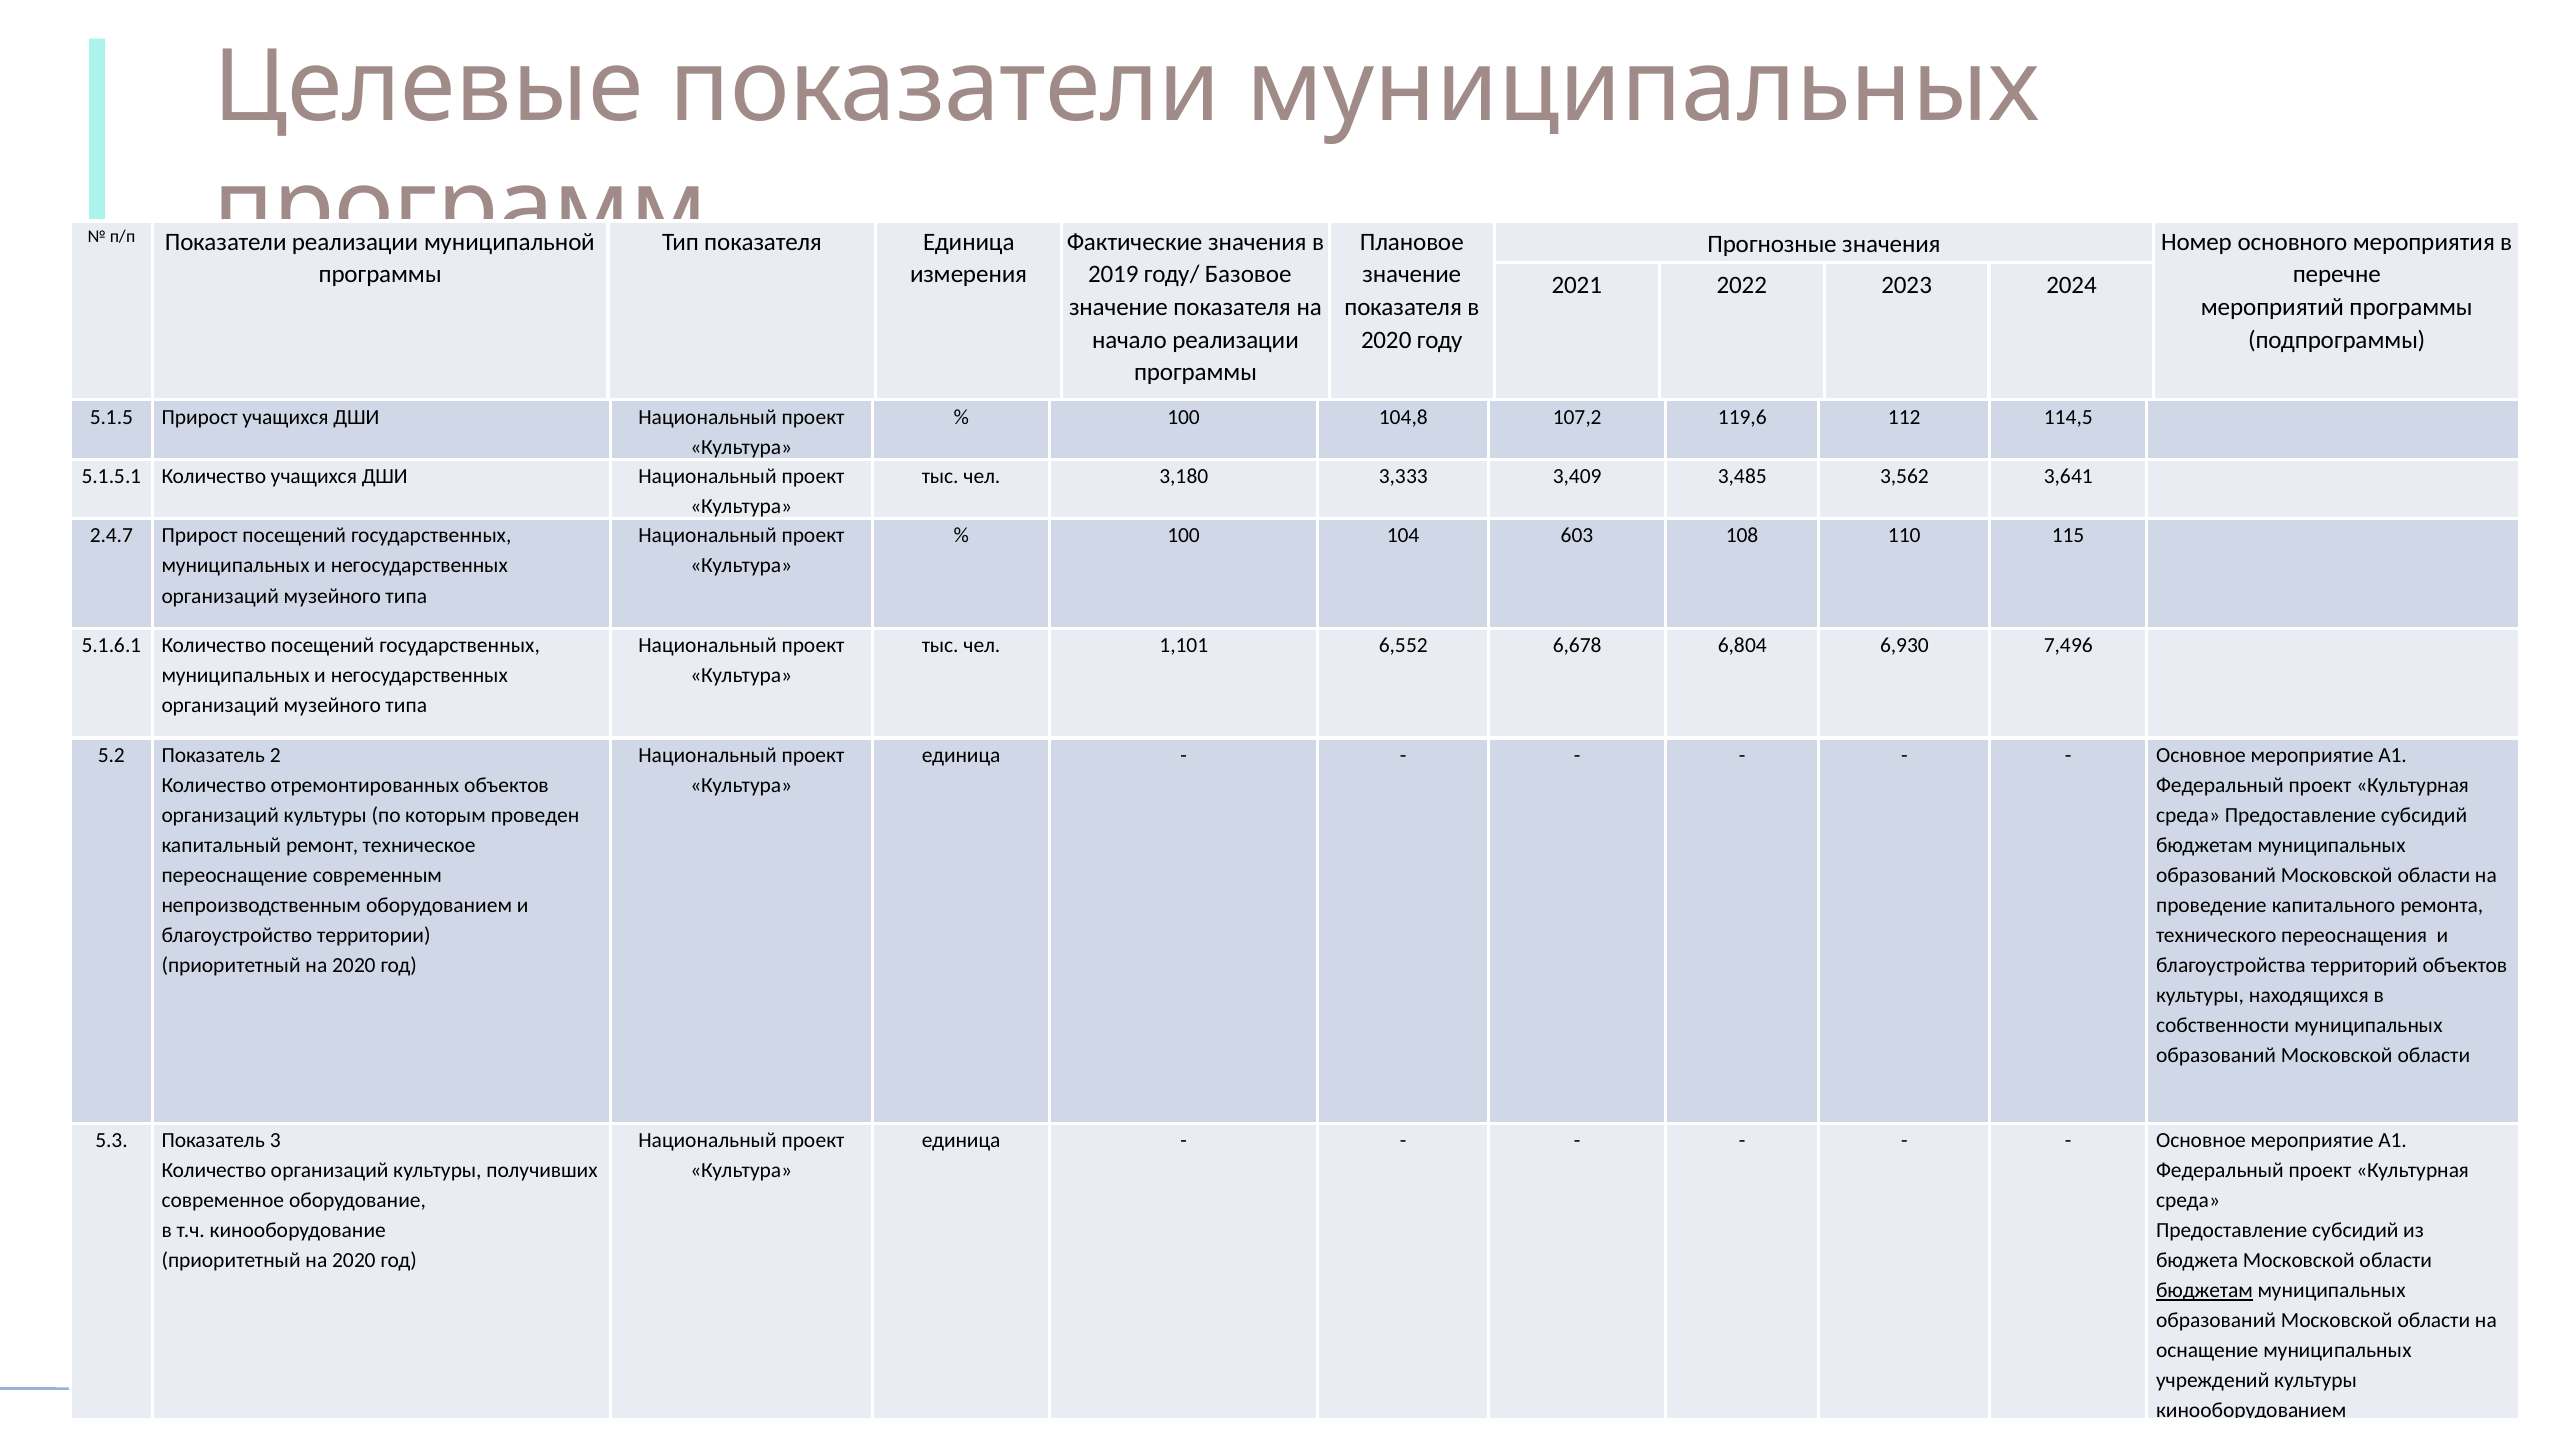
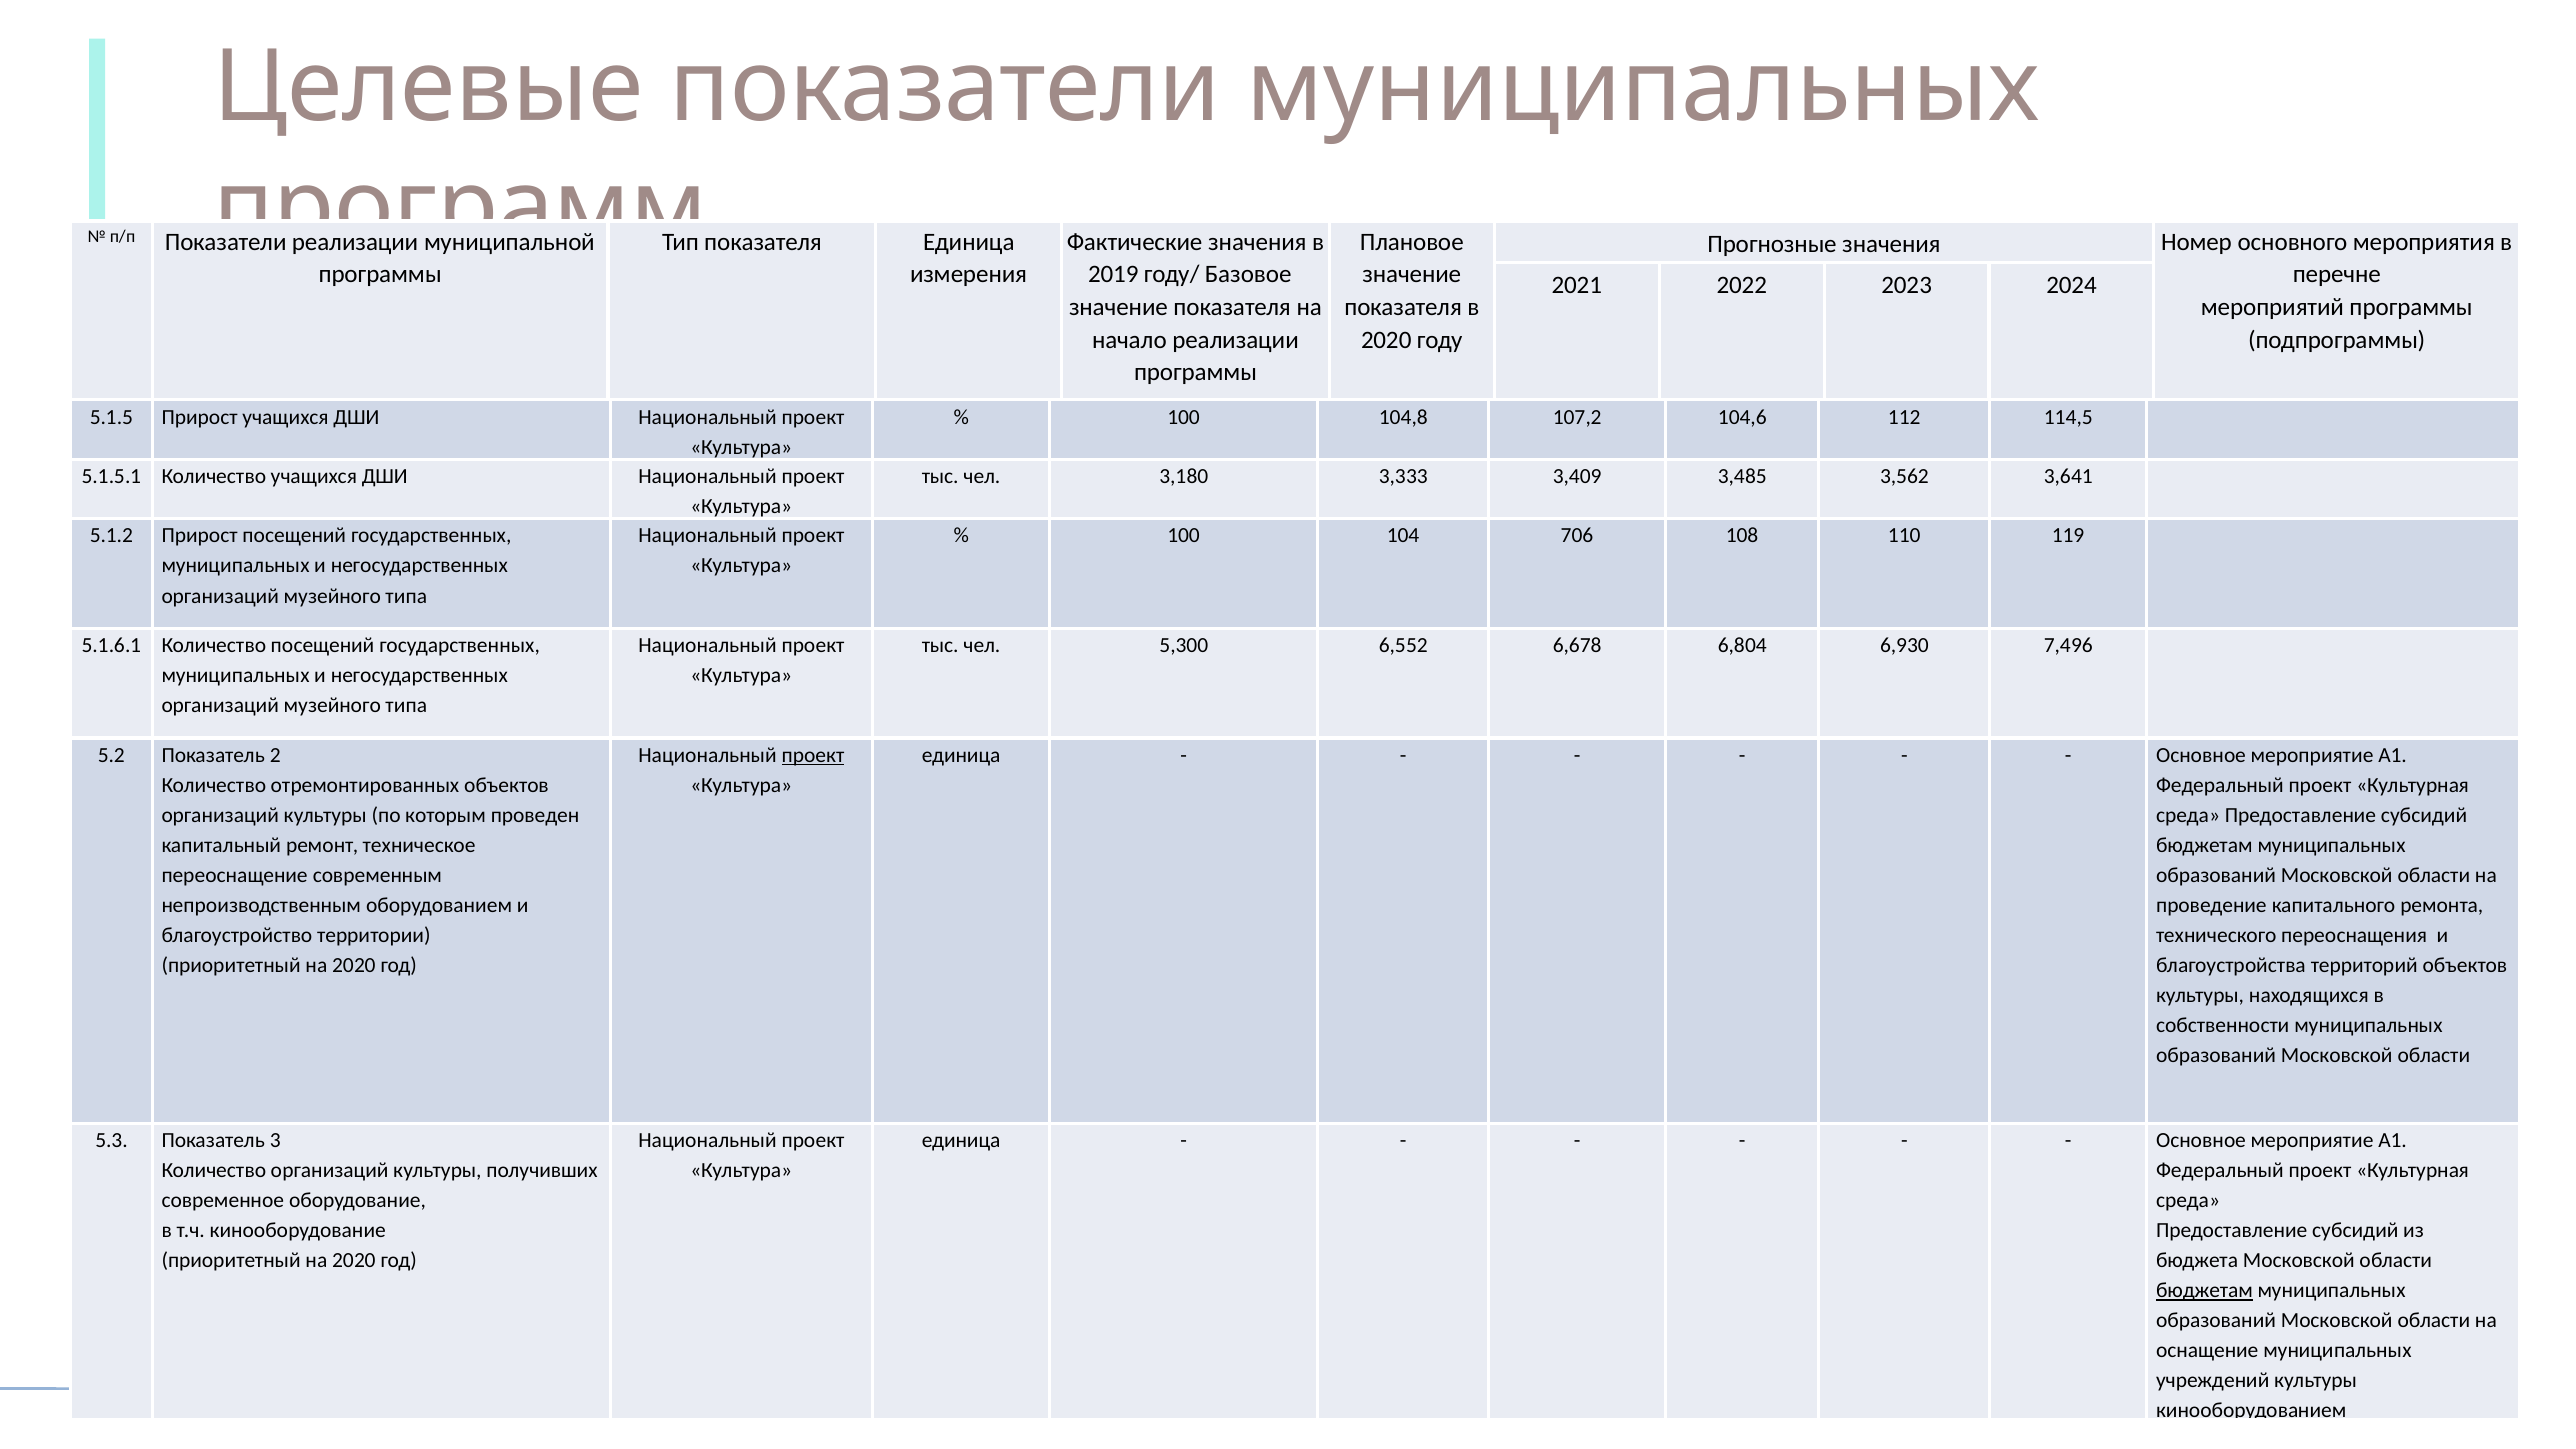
119,6: 119,6 -> 104,6 (1742, 417)
2.4.7: 2.4.7 -> 5.1.2 (111, 536)
603: 603 -> 706 (1577, 536)
115: 115 -> 119 (2068, 536)
1,101: 1,101 -> 5,300 (1184, 646)
проект underline: none -> present (813, 755)
